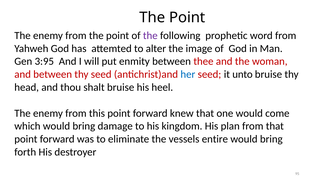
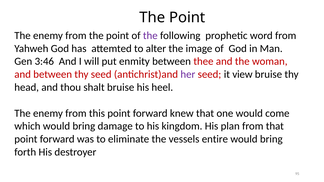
3:95: 3:95 -> 3:46 (44, 61)
her colour: blue -> purple (188, 74)
unto: unto -> view (242, 74)
